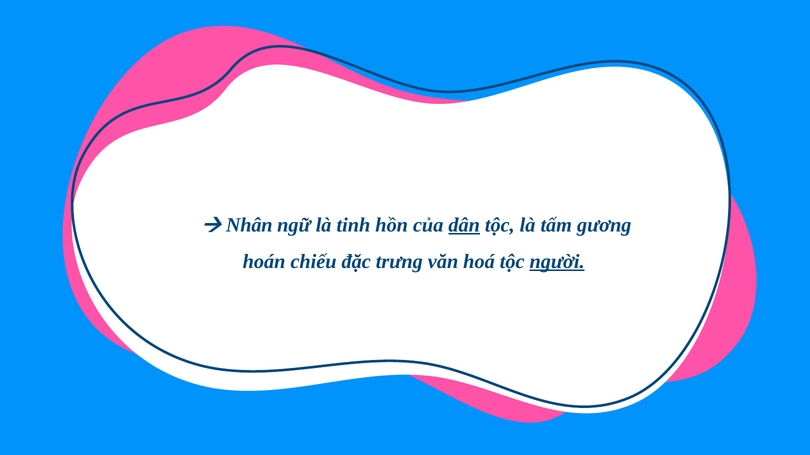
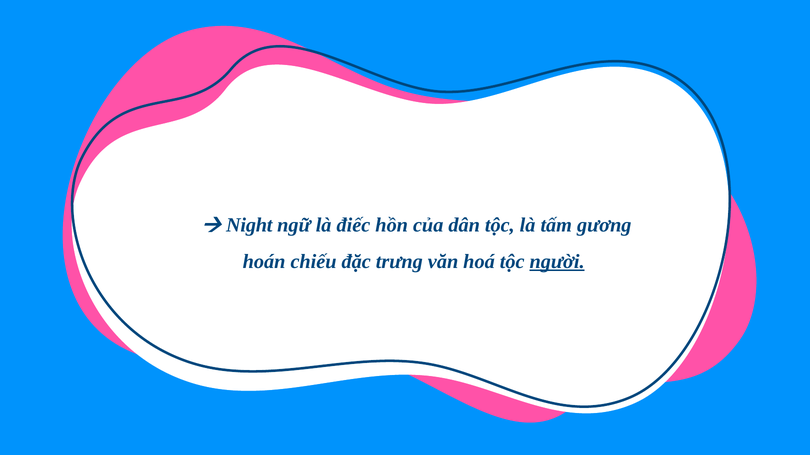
Nhân: Nhân -> Night (249, 225)
tinh: tinh -> điếc (353, 225)
dân underline: present -> none (464, 225)
